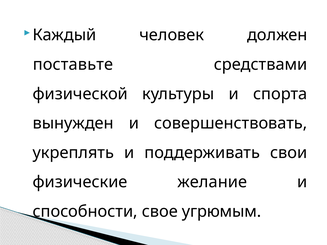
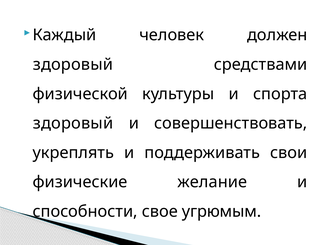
поставьте: поставьте -> здоровый (73, 65)
вынужден: вынужден -> здоровый (73, 123)
